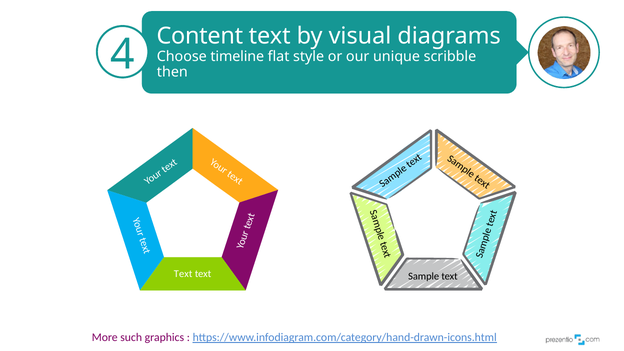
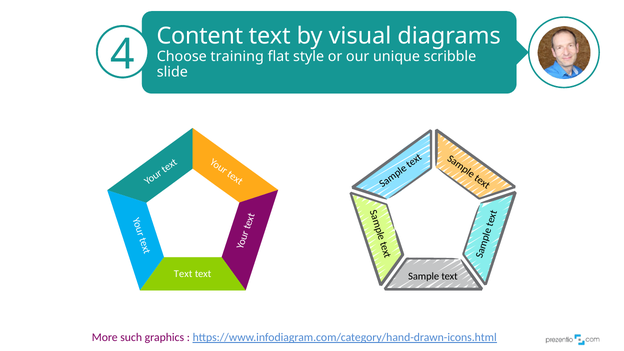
timeline: timeline -> training (237, 57)
then: then -> slide (172, 72)
